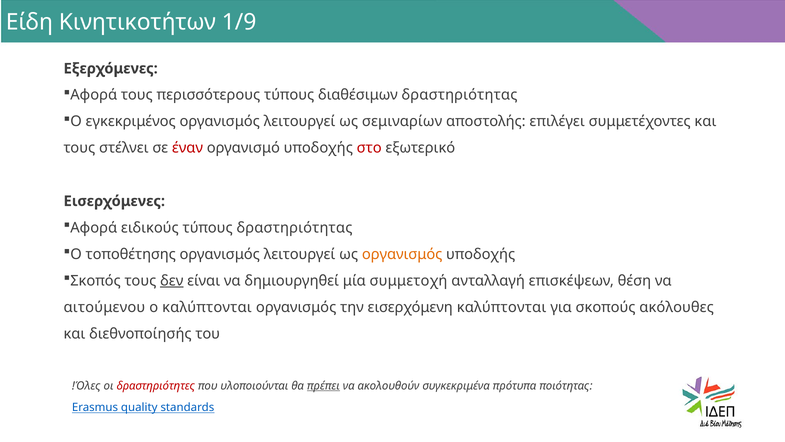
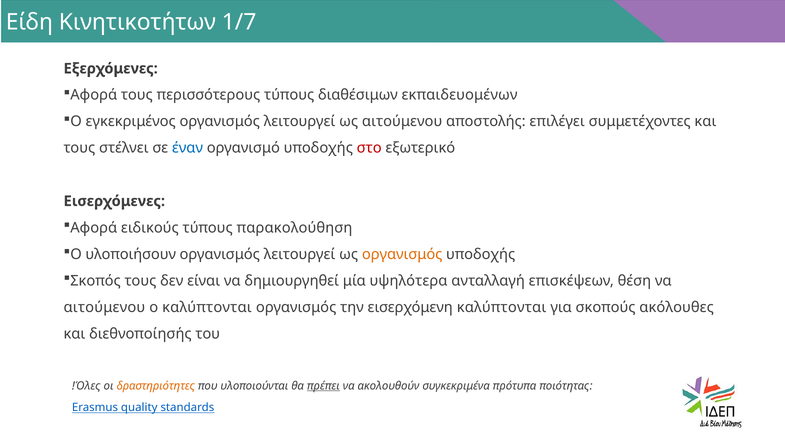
1/9: 1/9 -> 1/7 (239, 22)
διαθέσιμων δραστηριότητας: δραστηριότητας -> εκπαιδευομένων (460, 95)
ως σεμιναρίων: σεμιναρίων -> αιτούμενου (402, 121)
έναν colour: red -> blue (187, 148)
τύπους δραστηριότητας: δραστηριότητας -> παρακολούθηση (295, 227)
τοποθέτησης: τοποθέτησης -> υλοποιήσουν (131, 254)
δεν underline: present -> none (172, 280)
συμμετοχή: συμμετοχή -> υψηλότερα (409, 280)
δραστηριότητες colour: red -> orange (156, 385)
